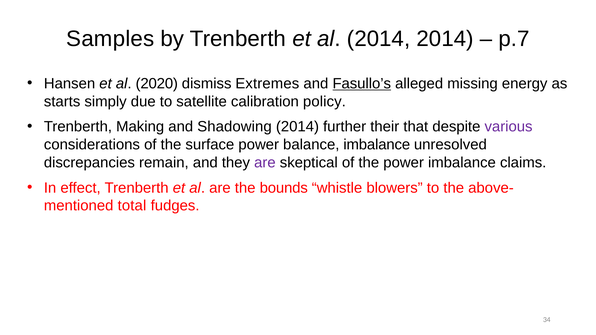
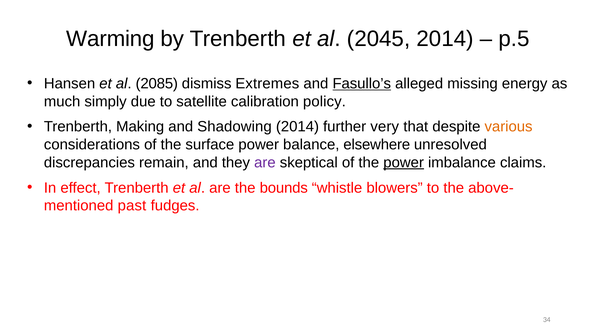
Samples: Samples -> Warming (110, 39)
al 2014: 2014 -> 2045 (379, 39)
p.7: p.7 -> p.5 (514, 39)
2020: 2020 -> 2085 (157, 84)
starts: starts -> much (62, 102)
their: their -> very (385, 127)
various colour: purple -> orange (509, 127)
balance imbalance: imbalance -> elsewhere (377, 145)
power underline: none -> present (404, 163)
total: total -> past (132, 206)
